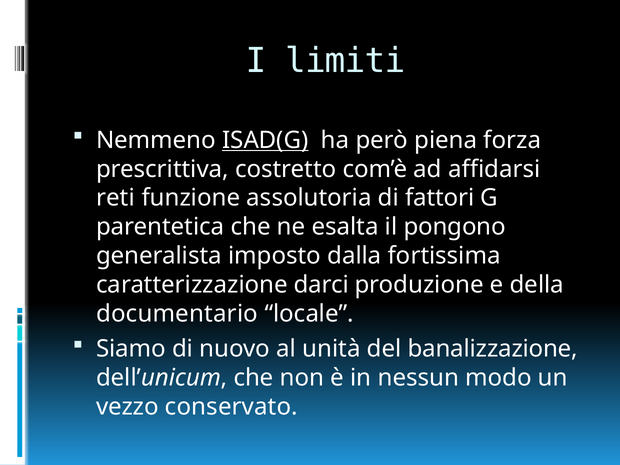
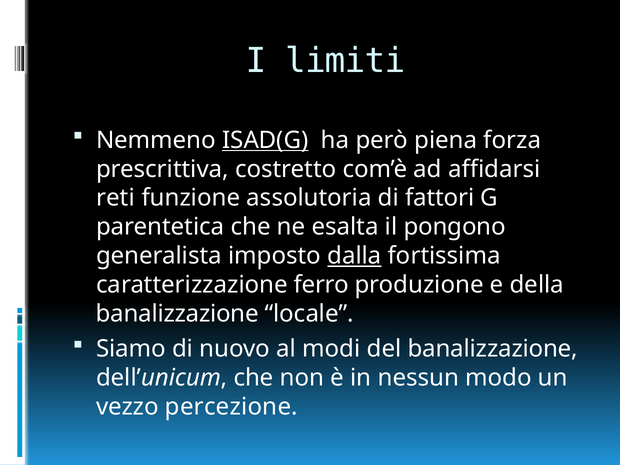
dalla underline: none -> present (354, 256)
darci: darci -> ferro (321, 285)
documentario: documentario -> banalizzazione (177, 314)
unità: unità -> modi (331, 349)
conservato: conservato -> percezione (231, 407)
